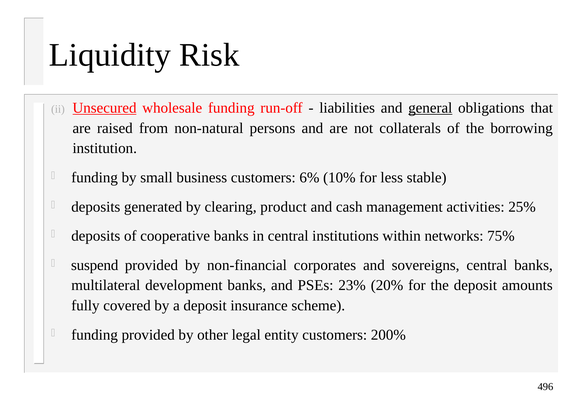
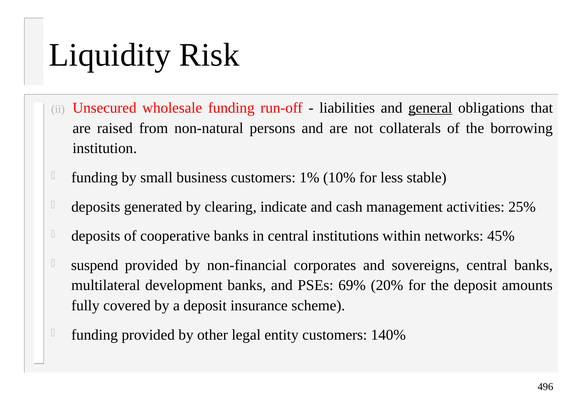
Unsecured underline: present -> none (105, 108)
6%: 6% -> 1% (309, 177)
product: product -> indicate (284, 207)
75%: 75% -> 45% (501, 236)
23%: 23% -> 69% (352, 285)
200%: 200% -> 140% (388, 334)
